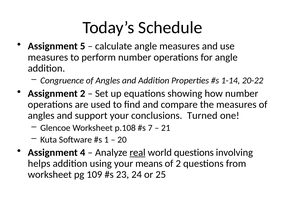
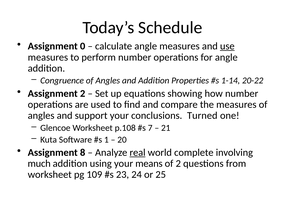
5: 5 -> 0 (83, 46)
use underline: none -> present (227, 46)
4: 4 -> 8 (83, 153)
world questions: questions -> complete (194, 153)
helps: helps -> much (39, 164)
